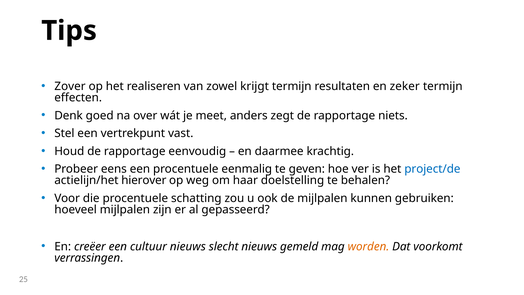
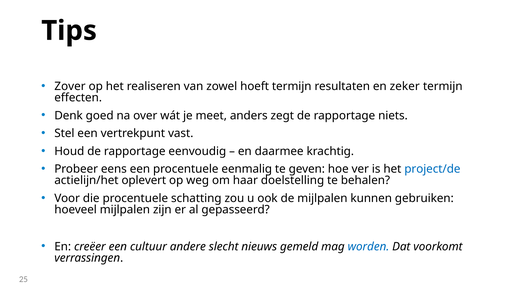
krijgt: krijgt -> hoeft (255, 86)
hierover: hierover -> oplevert (144, 180)
cultuur nieuws: nieuws -> andere (188, 246)
worden colour: orange -> blue (368, 246)
